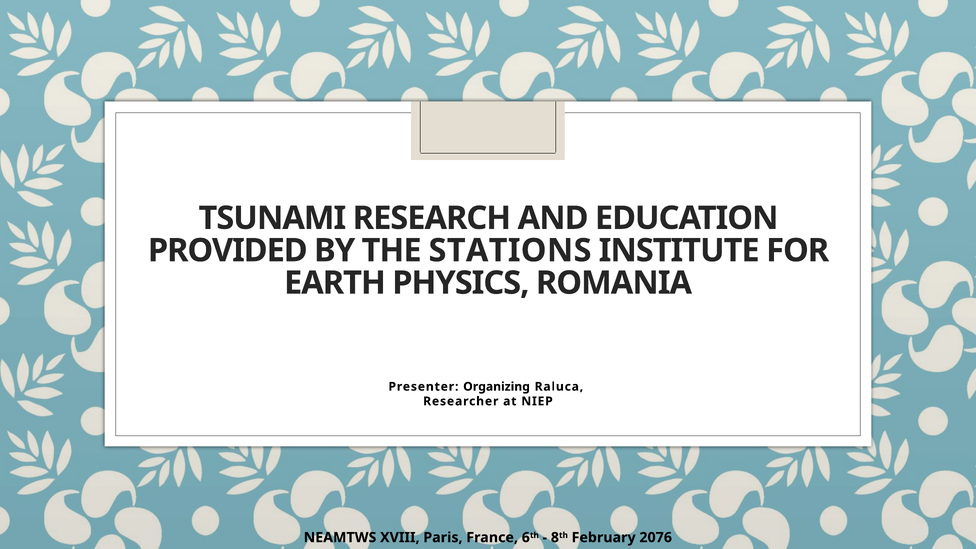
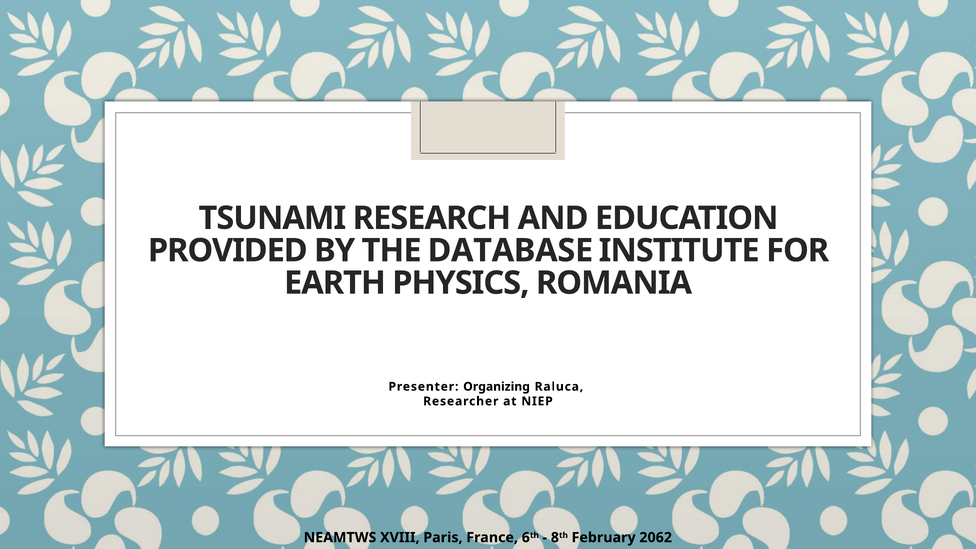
STATIONS: STATIONS -> DATABASE (510, 251)
2076: 2076 -> 2062 (656, 537)
